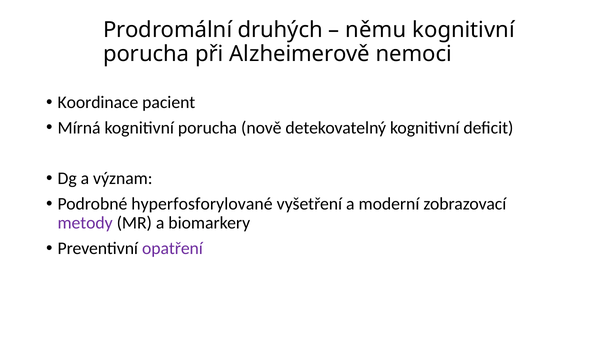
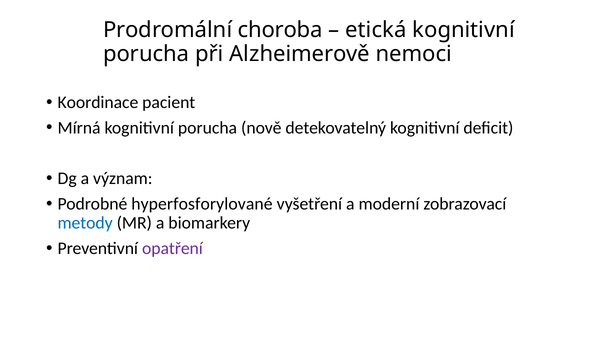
druhých: druhých -> choroba (280, 30)
němu: němu -> etická (376, 30)
metody colour: purple -> blue (85, 223)
